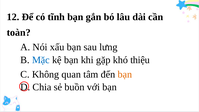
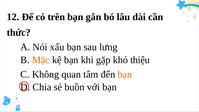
tĩnh: tĩnh -> trên (56, 17)
toàn: toàn -> thức (19, 32)
Mặc colour: blue -> orange (41, 60)
